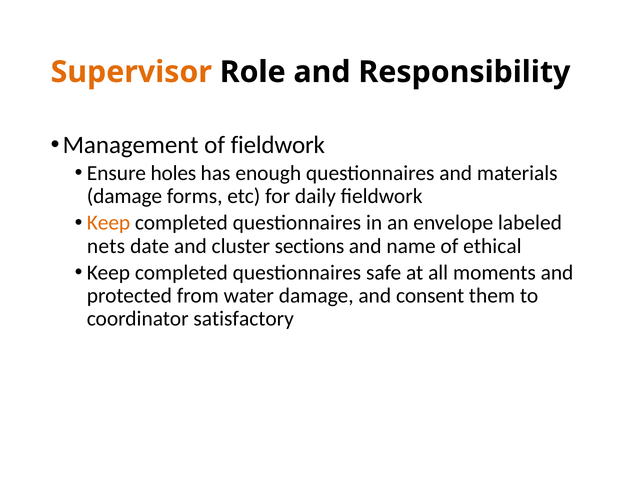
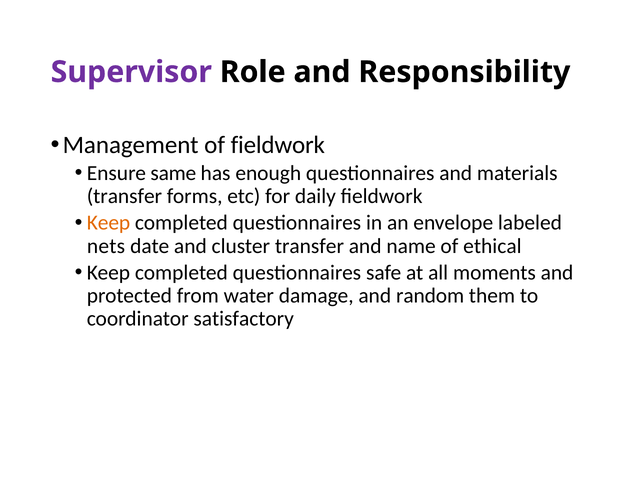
Supervisor colour: orange -> purple (131, 72)
holes: holes -> same (173, 173)
damage: damage -> transfer (124, 196)
cluster sections: sections -> transfer (309, 246)
consent: consent -> random (430, 296)
